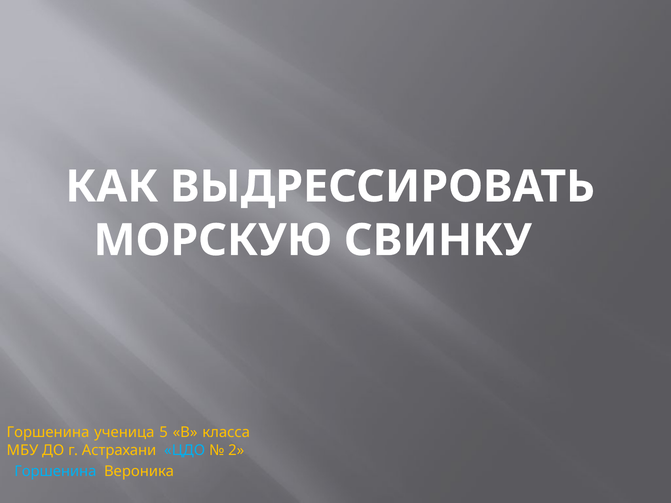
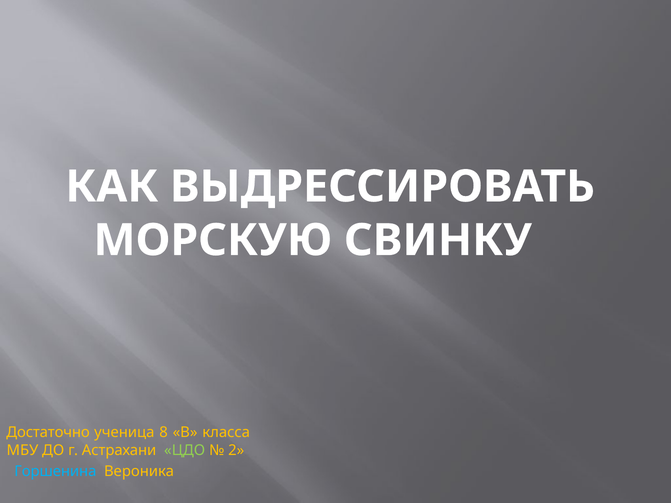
Горшенина: Горшенина -> Достаточно (48, 433)
5: 5 -> 8 (164, 433)
ЦДО colour: light blue -> light green (185, 450)
